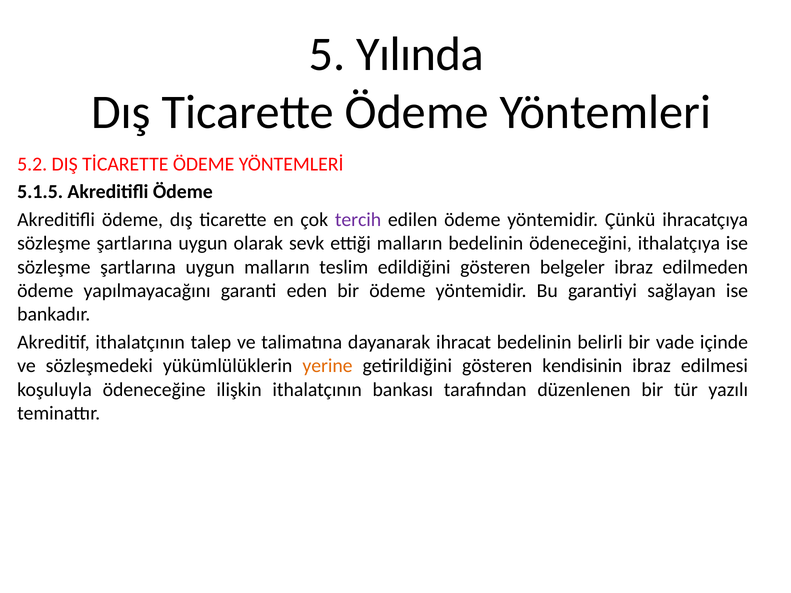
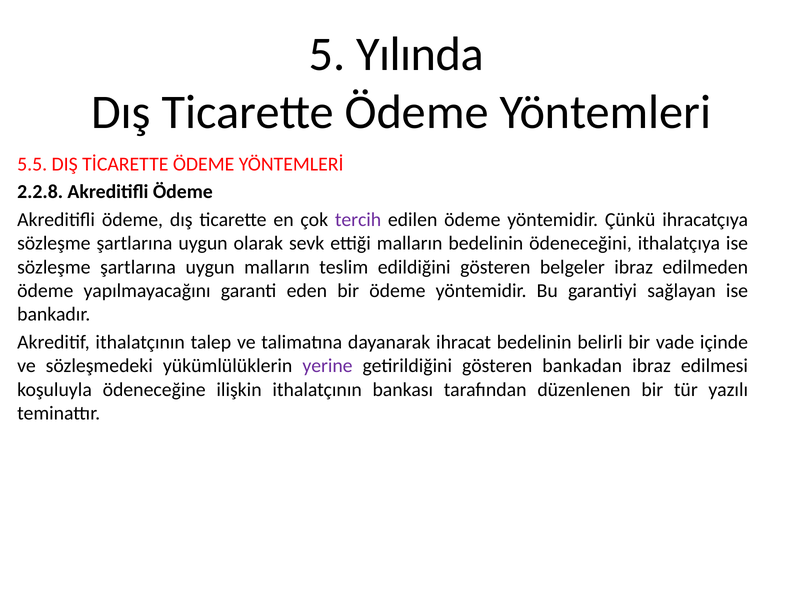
5.2: 5.2 -> 5.5 (32, 164)
5.1.5: 5.1.5 -> 2.2.8 (40, 192)
yerine colour: orange -> purple (327, 366)
kendisinin: kendisinin -> bankadan (582, 366)
